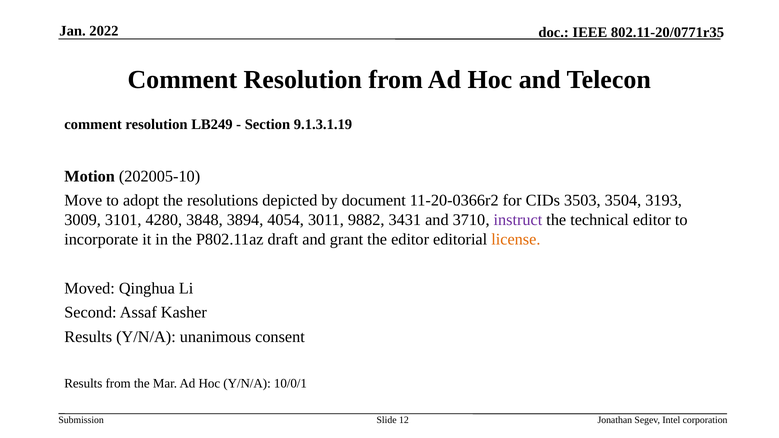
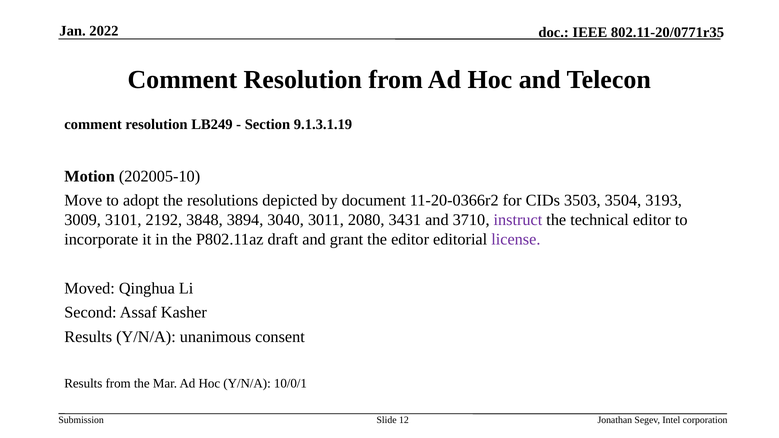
4280: 4280 -> 2192 (164, 220)
4054: 4054 -> 3040 (286, 220)
9882: 9882 -> 2080 (366, 220)
license colour: orange -> purple (516, 240)
